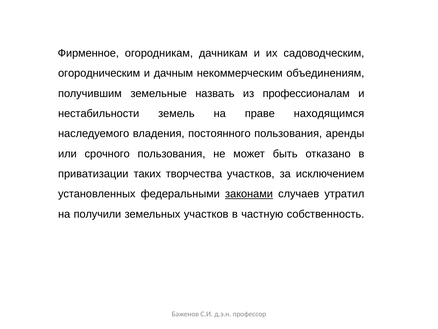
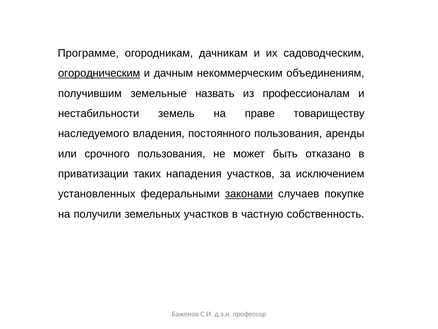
Фирменное: Фирменное -> Программе (88, 53)
огородническим underline: none -> present (99, 73)
находящимся: находящимся -> товариществу (329, 113)
творчества: творчества -> нападения (194, 174)
утратил: утратил -> покупке (344, 194)
